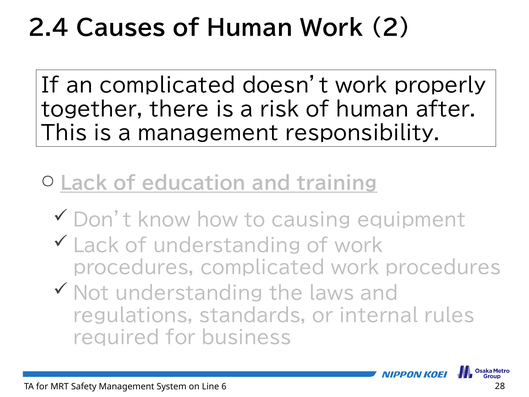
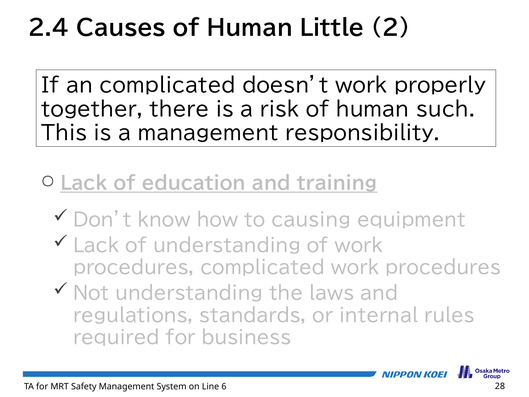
Human Work: Work -> Little (332, 28)
after: after -> such (446, 110)
